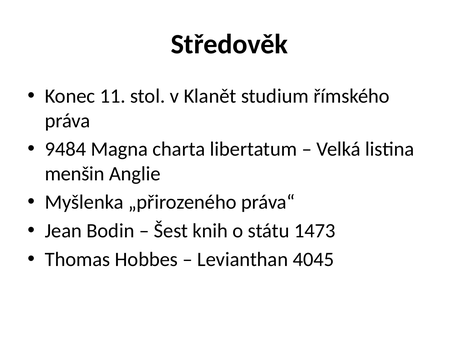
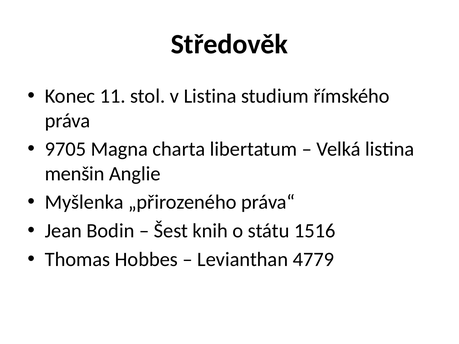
v Klanět: Klanět -> Listina (210, 96)
9484: 9484 -> 9705 (65, 149)
1473: 1473 -> 1516 (315, 231)
4045: 4045 -> 4779 (313, 260)
